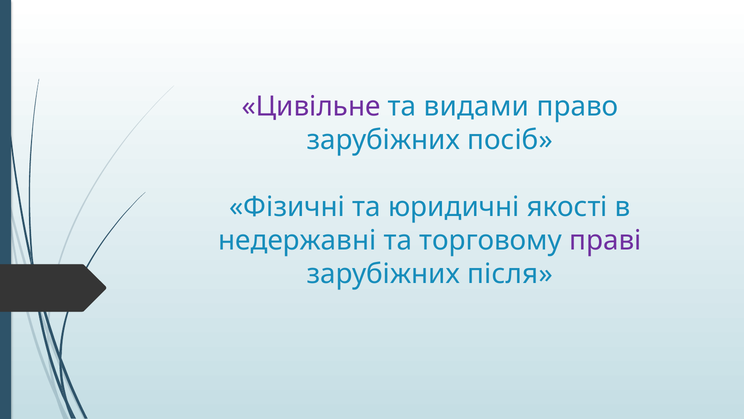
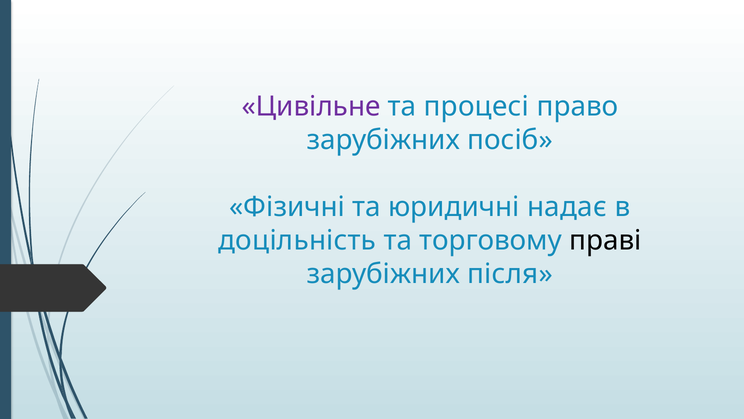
видами: видами -> процесі (476, 107)
якості: якості -> надає (567, 207)
недержавні: недержавні -> доцільність (297, 240)
праві colour: purple -> black (605, 240)
